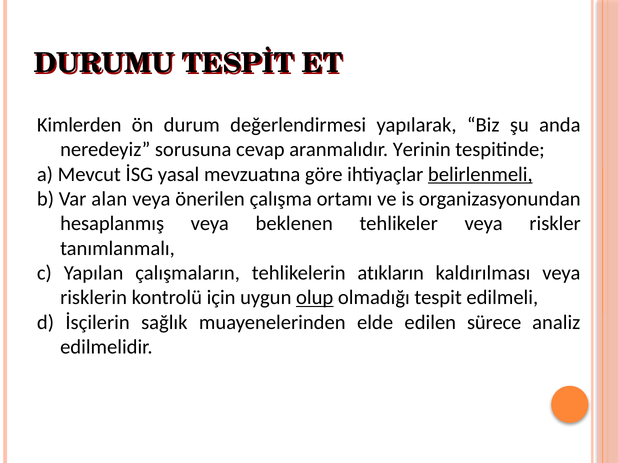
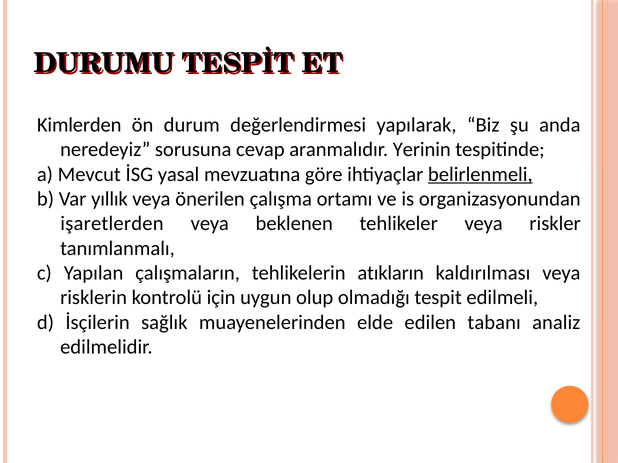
alan: alan -> yıllık (110, 199)
hesaplanmış: hesaplanmış -> işaretlerden (112, 224)
olup underline: present -> none (315, 298)
sürece: sürece -> tabanı (494, 323)
